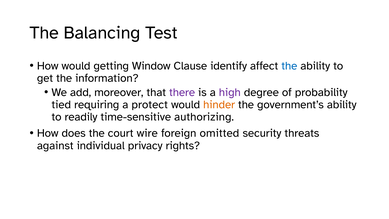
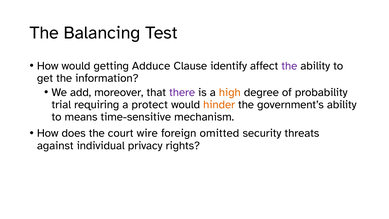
Window: Window -> Adduce (151, 66)
the colour: blue -> purple (289, 66)
high colour: purple -> orange (230, 92)
tied: tied -> trial (61, 105)
readily: readily -> means (81, 117)
authorizing: authorizing -> mechanism (204, 117)
